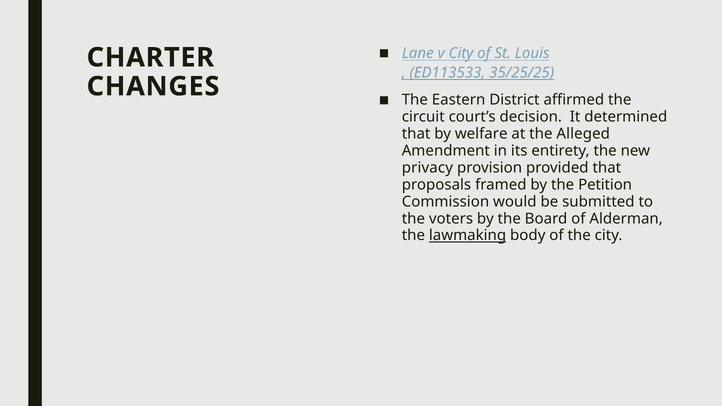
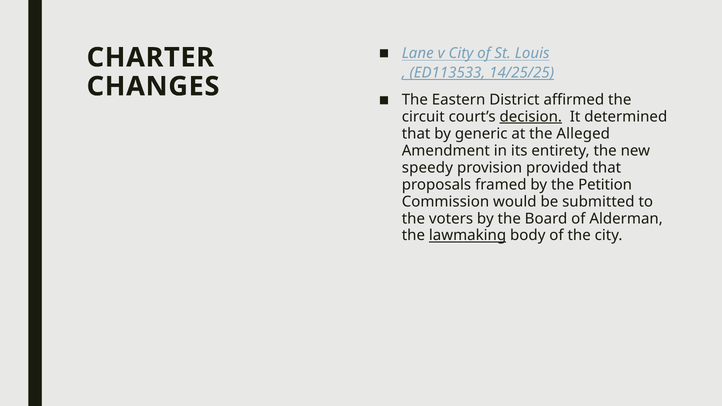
35/25/25: 35/25/25 -> 14/25/25 (522, 73)
decision underline: none -> present (531, 117)
welfare: welfare -> generic (481, 134)
privacy: privacy -> speedy (427, 168)
